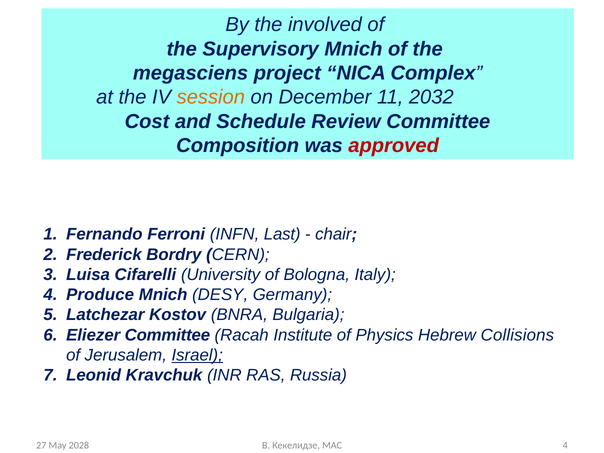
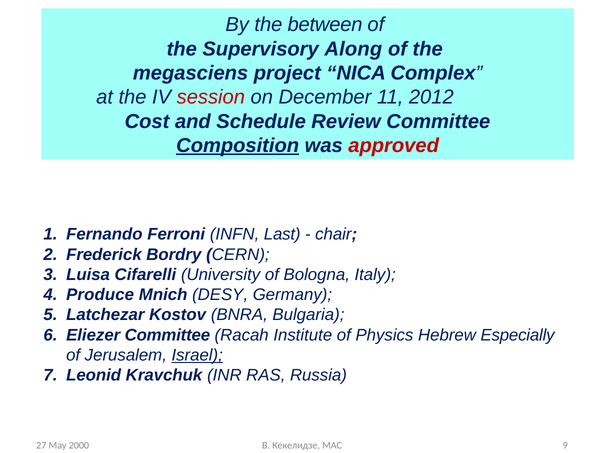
involved: involved -> between (325, 25)
Supervisory Mnich: Mnich -> Along (353, 49)
session colour: orange -> red (211, 97)
2032: 2032 -> 2012 (431, 97)
Composition underline: none -> present (238, 146)
Collisions: Collisions -> Especially (518, 335)
2028: 2028 -> 2000 (79, 446)
MAC 4: 4 -> 9 (565, 445)
